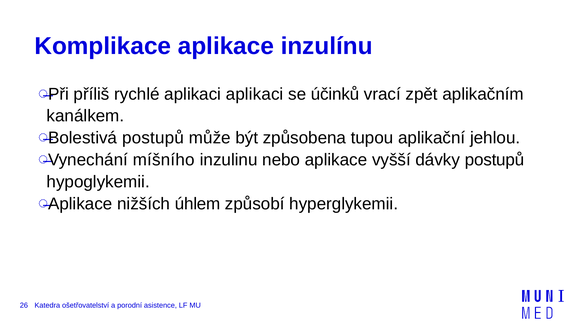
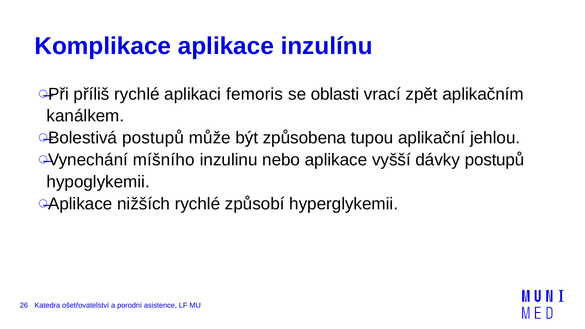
aplikaci aplikaci: aplikaci -> femoris (255, 94)
účinků: účinků -> oblasti (335, 94)
nižších úhlem: úhlem -> rychlé (198, 204)
